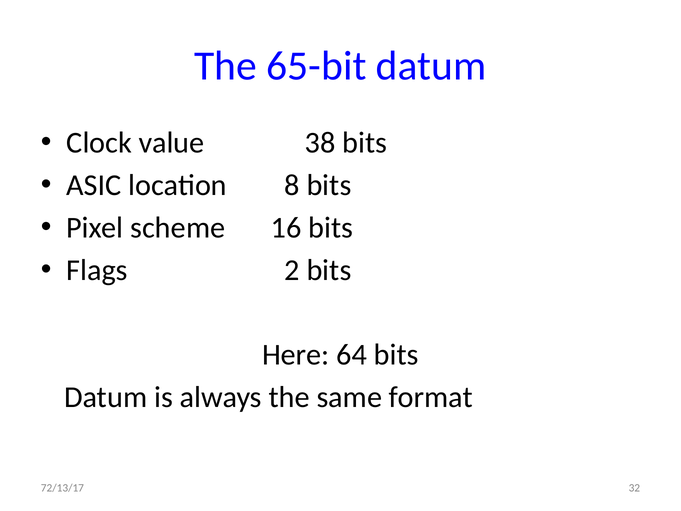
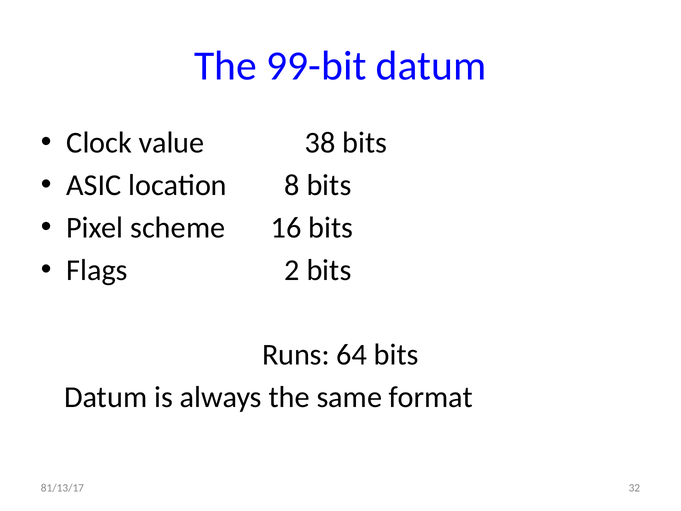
65-bit: 65-bit -> 99-bit (316, 66)
Here: Here -> Runs (296, 355)
72/13/17: 72/13/17 -> 81/13/17 (62, 488)
